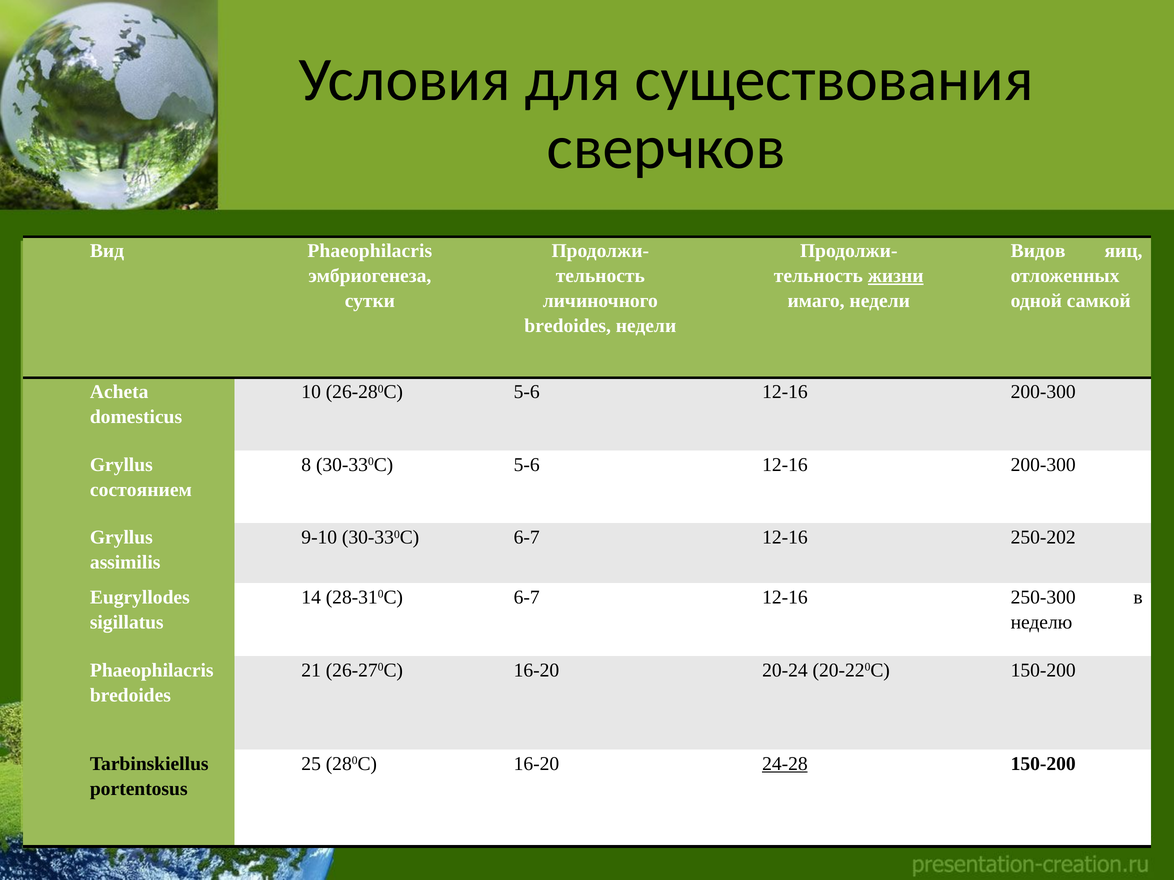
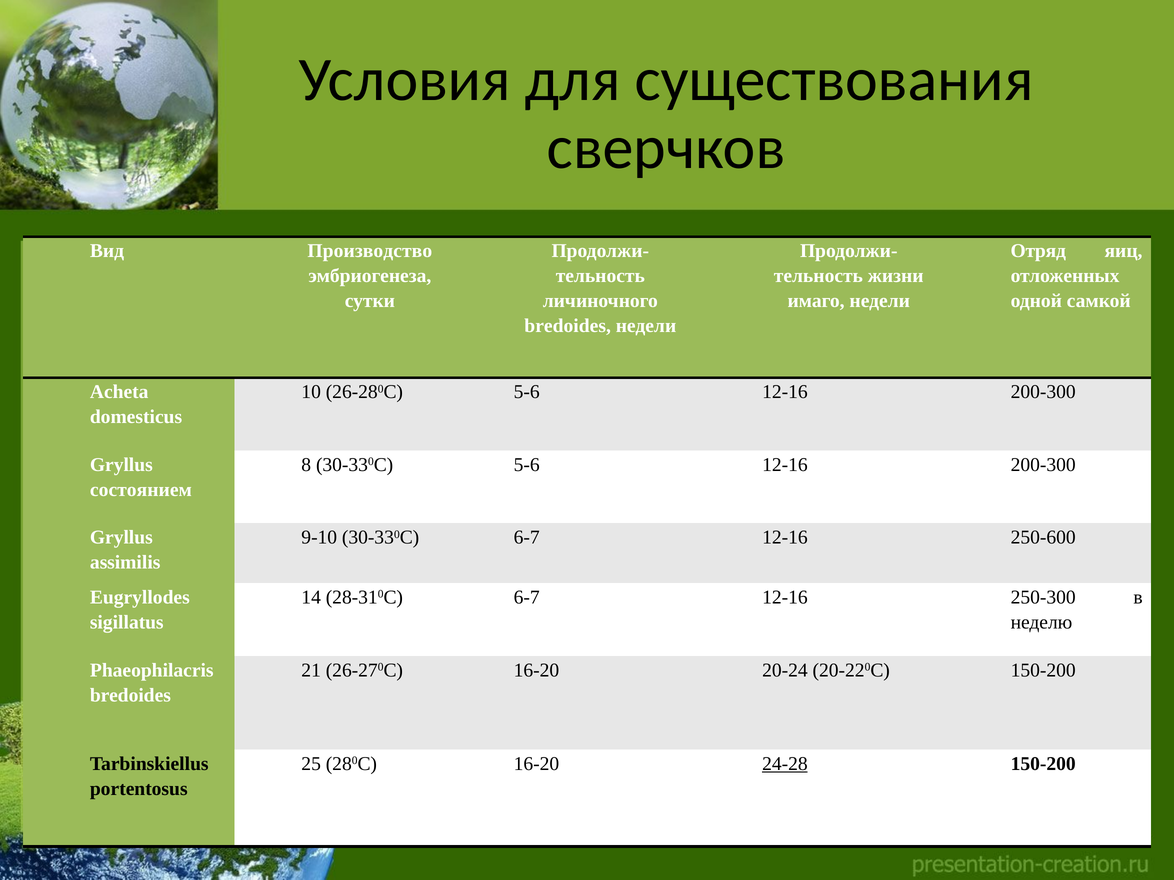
Вид Phaeophilacris: Phaeophilacris -> Производство (370, 251)
Видов: Видов -> Отряд (1038, 251)
жизни underline: present -> none (896, 276)
250-202: 250-202 -> 250-600 (1043, 538)
